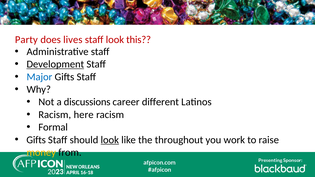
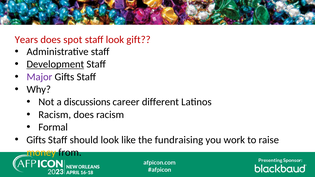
Party: Party -> Years (26, 40)
lives: lives -> spot (73, 40)
this: this -> gift (138, 40)
Major colour: blue -> purple (39, 77)
Racism here: here -> does (84, 115)
look underline: present -> none (110, 140)
throughout: throughout -> fundraising (179, 140)
